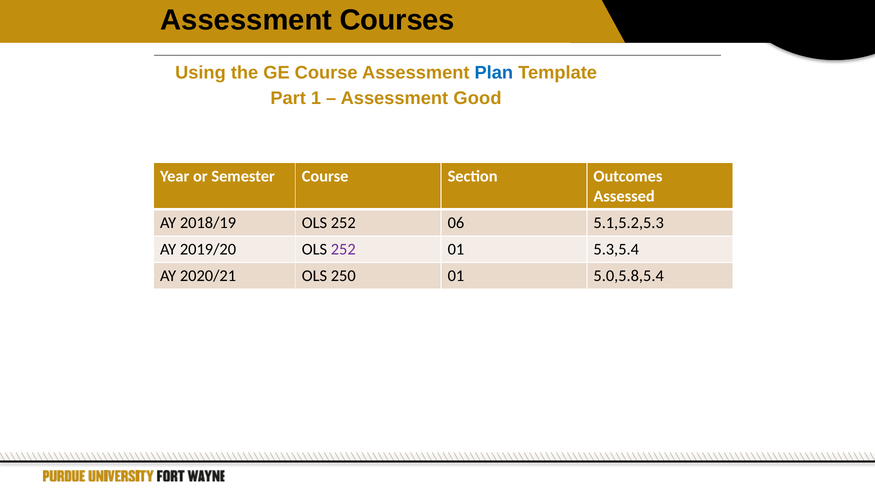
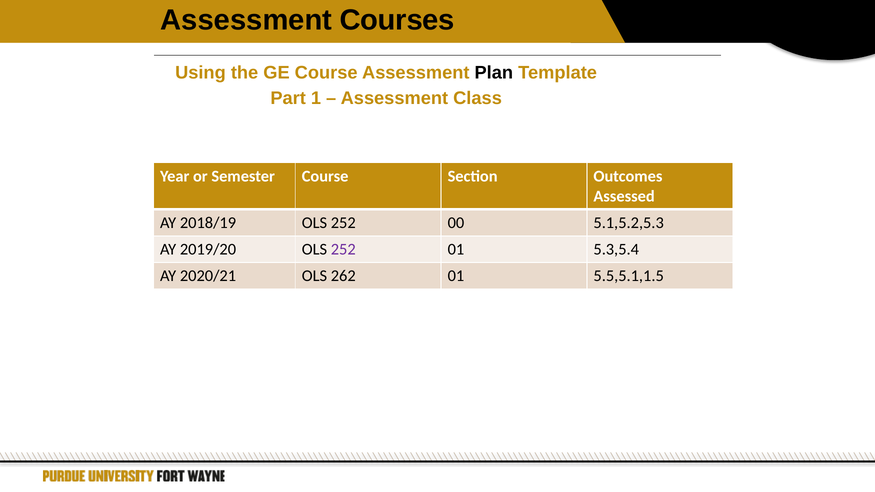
Plan colour: blue -> black (494, 73)
Good: Good -> Class (478, 98)
06: 06 -> 00 (456, 223)
250: 250 -> 262 (343, 276)
5.0,5.8,5.4: 5.0,5.8,5.4 -> 5.5,5.1,1.5 (629, 276)
